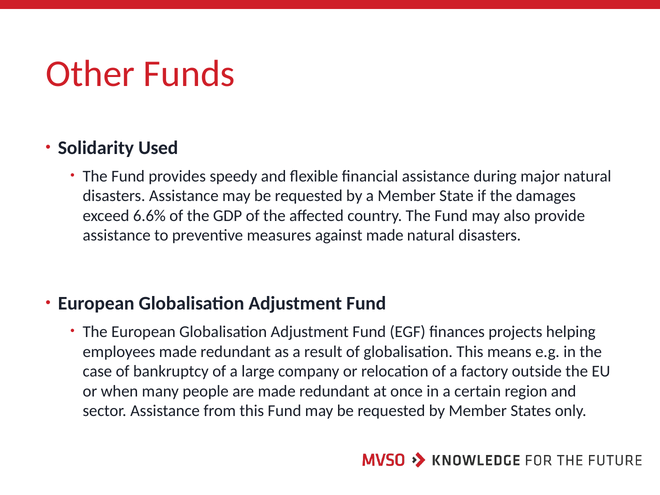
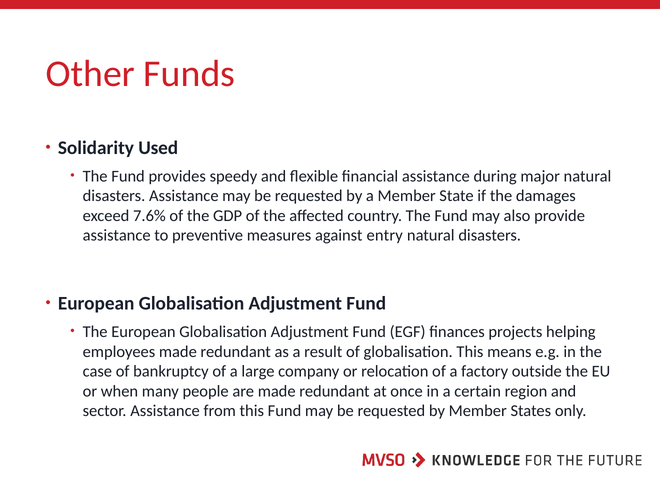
6.6%: 6.6% -> 7.6% (149, 216)
against made: made -> entry (385, 236)
